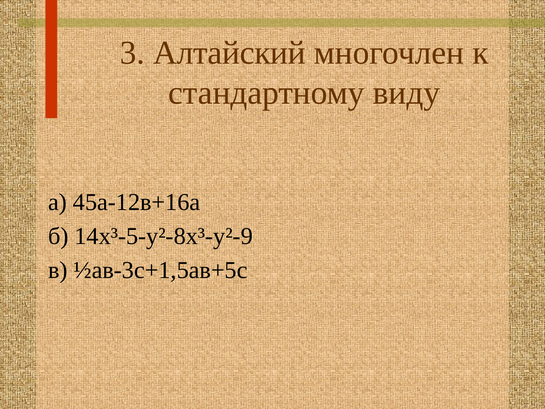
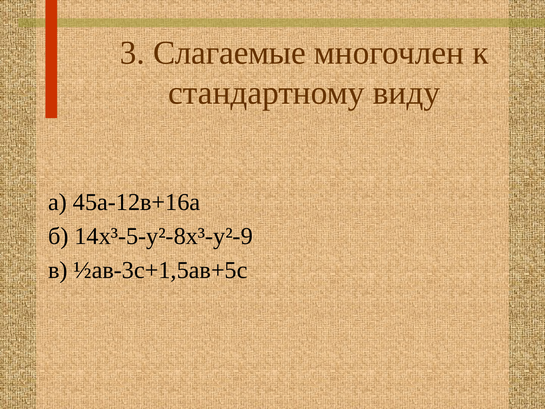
Алтайский: Алтайский -> Слагаемые (229, 53)
